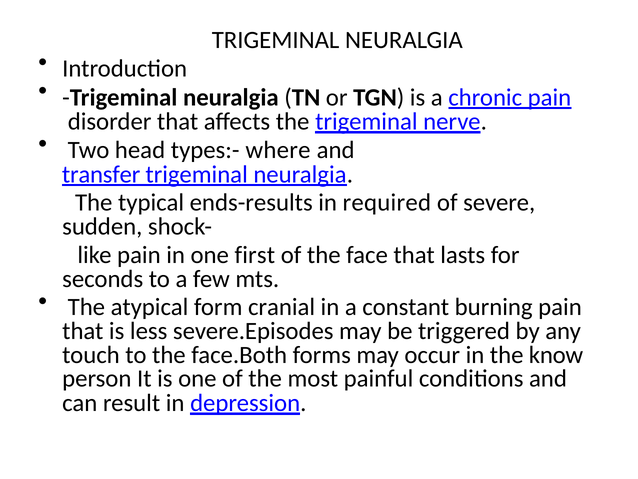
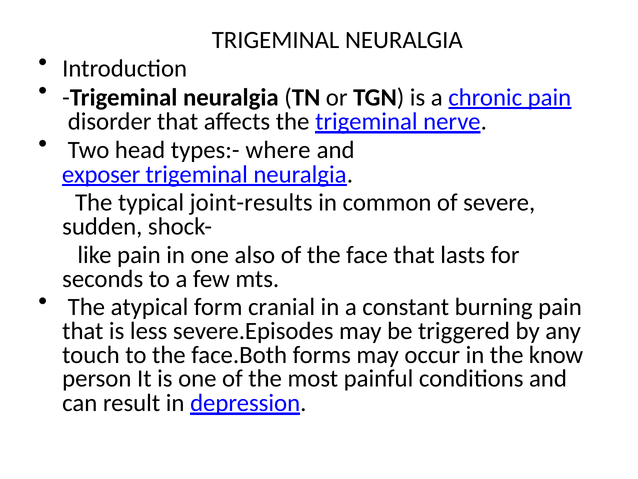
transfer: transfer -> exposer (101, 174)
ends-results: ends-results -> joint-results (251, 203)
required: required -> common (387, 203)
first: first -> also (255, 255)
